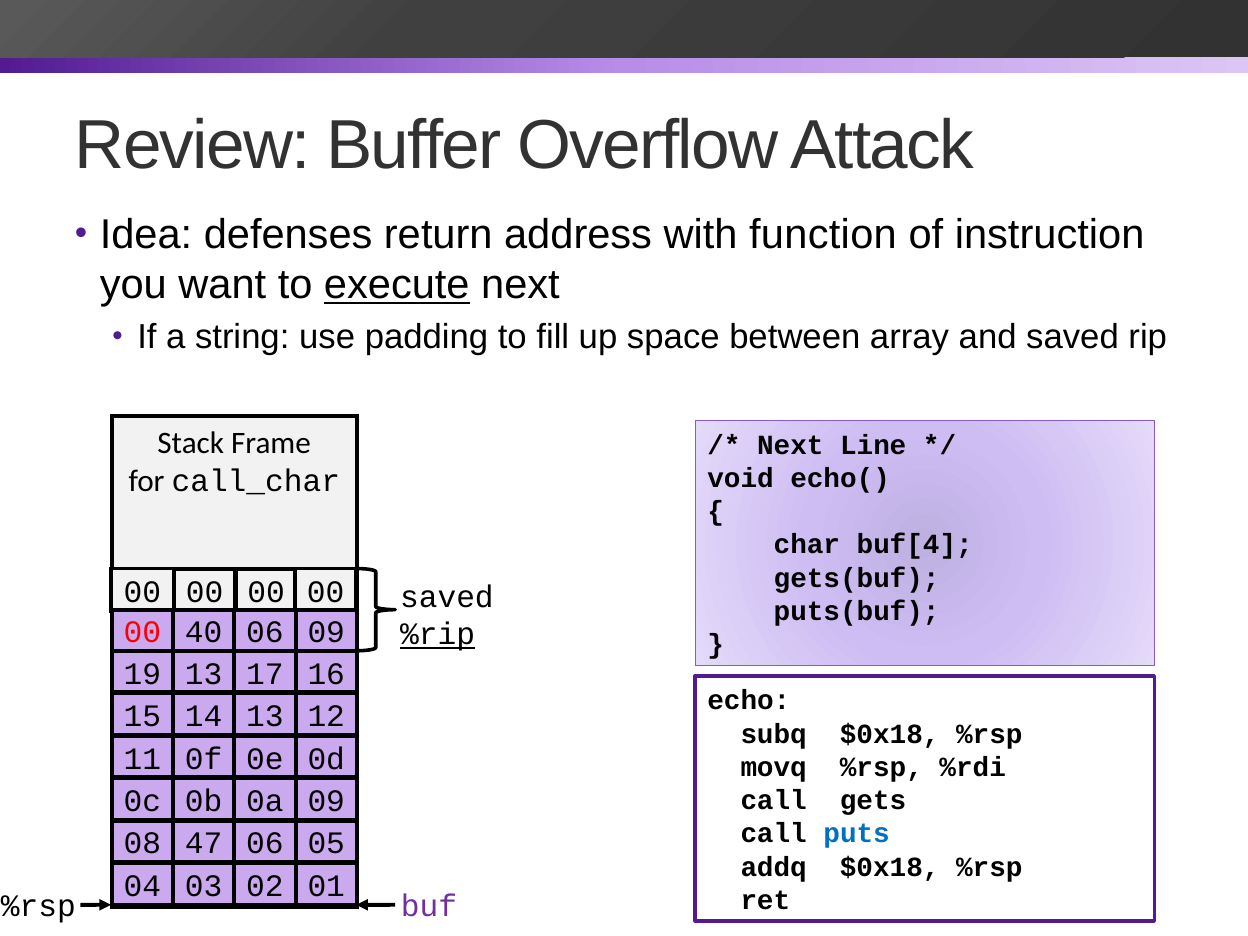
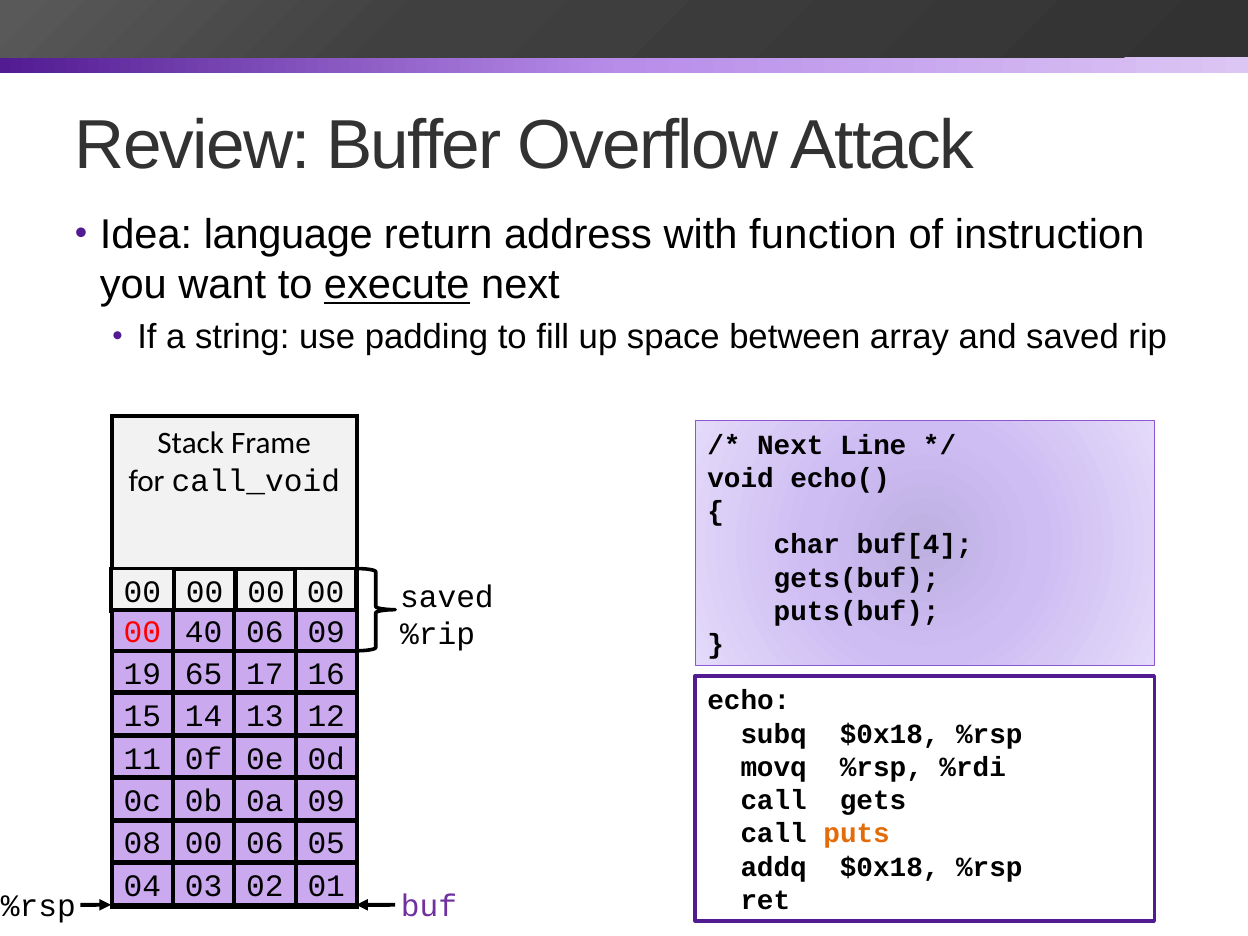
defenses: defenses -> language (288, 235)
call_char: call_char -> call_void (256, 481)
%rip underline: present -> none (438, 634)
19 13: 13 -> 65 (204, 674)
puts colour: blue -> orange (857, 834)
08 47: 47 -> 00 (204, 844)
